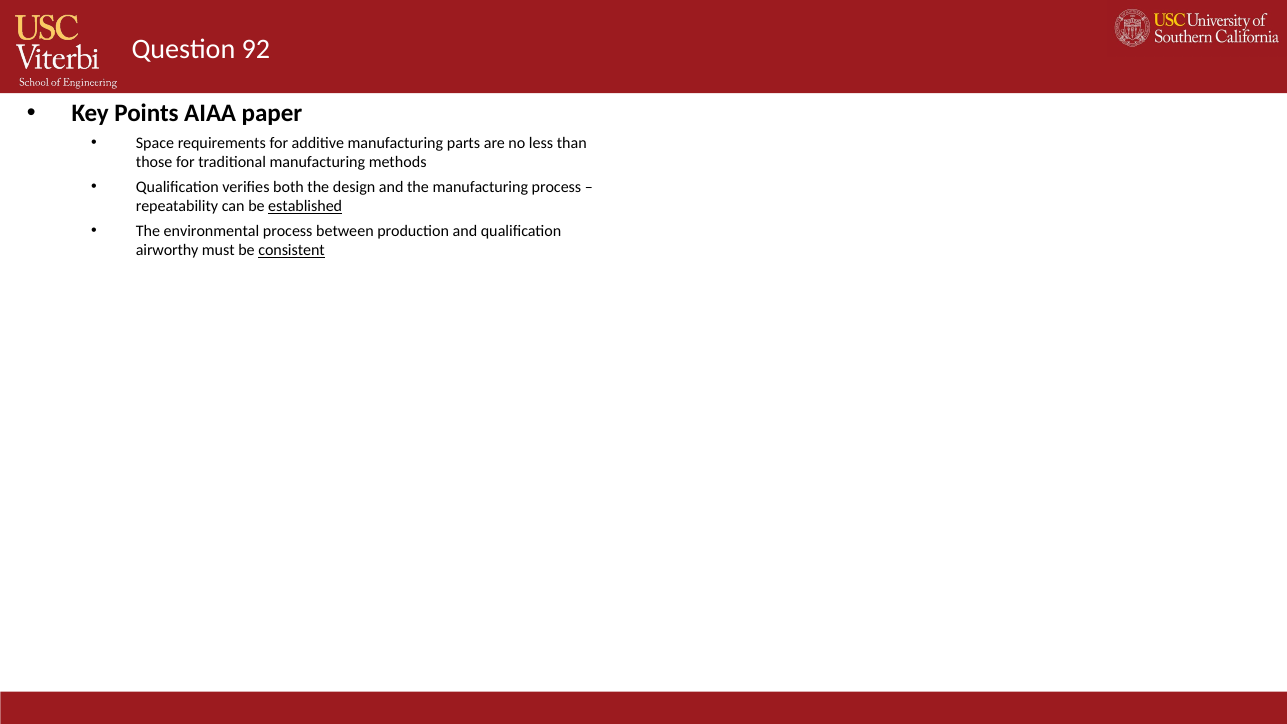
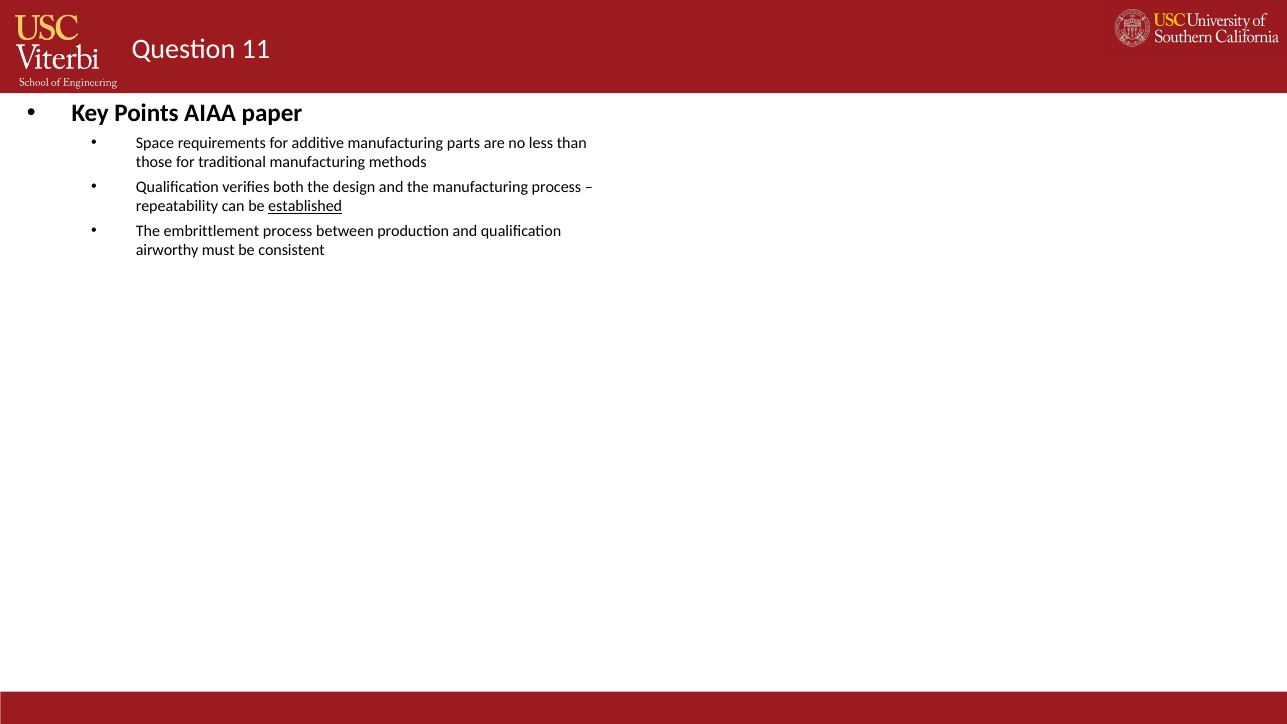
92: 92 -> 11 (256, 49)
environmental: environmental -> embrittlement (211, 231)
consistent underline: present -> none (292, 250)
